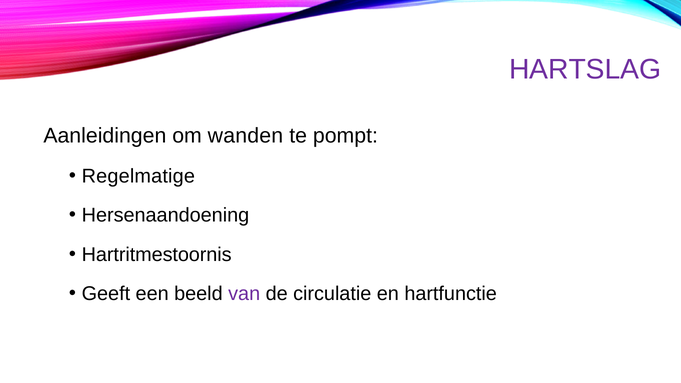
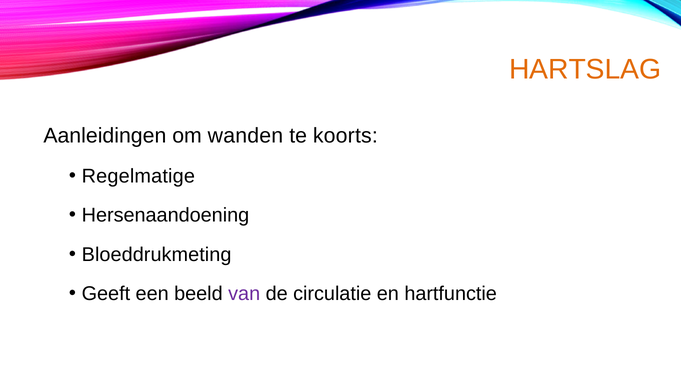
HARTSLAG colour: purple -> orange (585, 69)
pompt: pompt -> koorts (345, 136)
Hartritmestoornis: Hartritmestoornis -> Bloeddrukmeting (157, 255)
